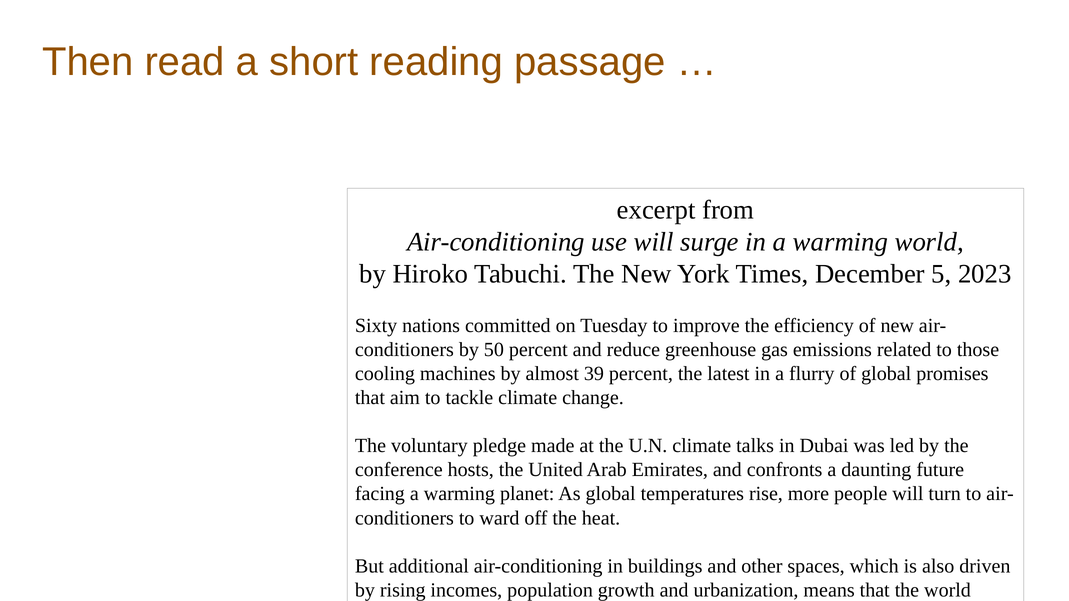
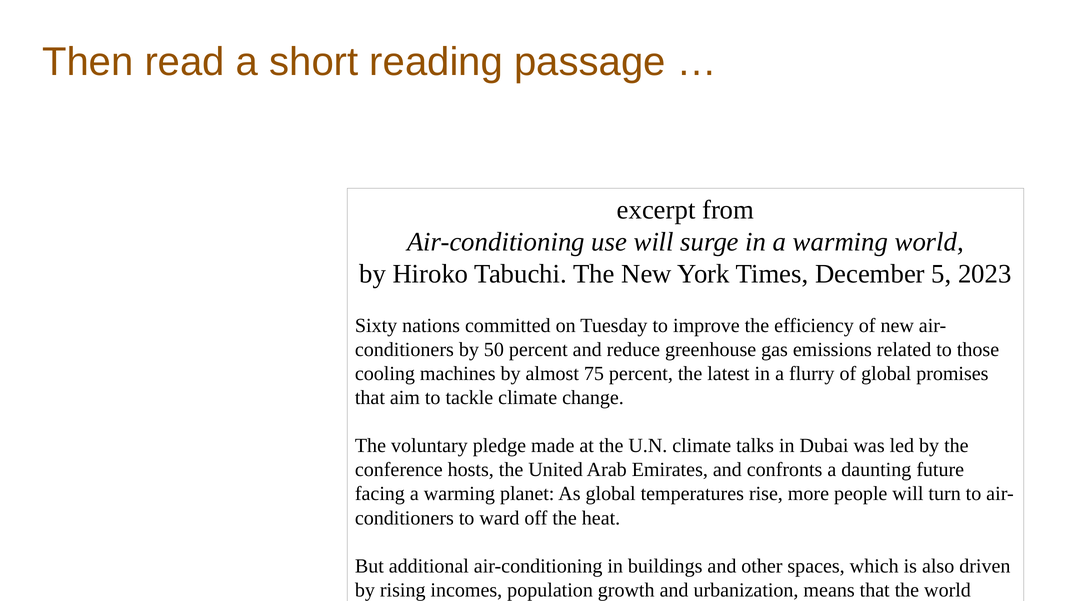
39: 39 -> 75 (594, 374)
